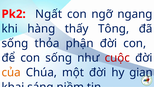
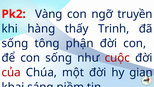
Ngất: Ngất -> Vàng (49, 14)
ngang: ngang -> truyền (135, 14)
Tông: Tông -> Trinh (114, 29)
thỏa: thỏa -> tông (47, 43)
của colour: orange -> red (11, 72)
